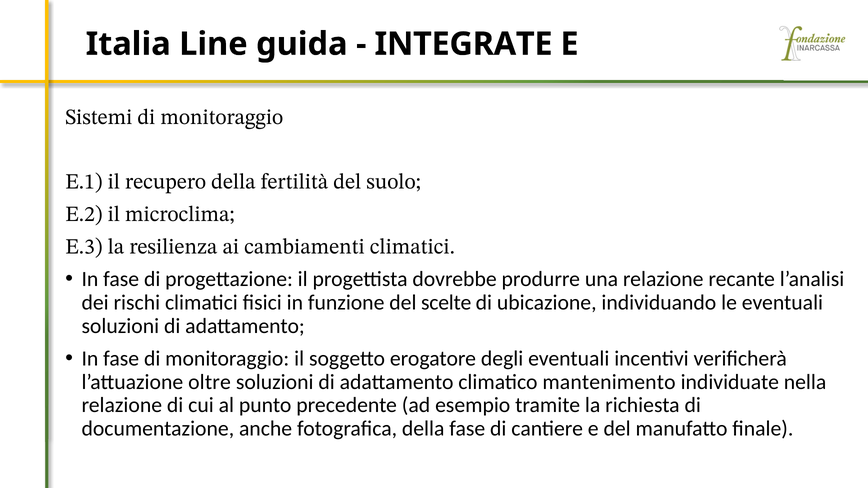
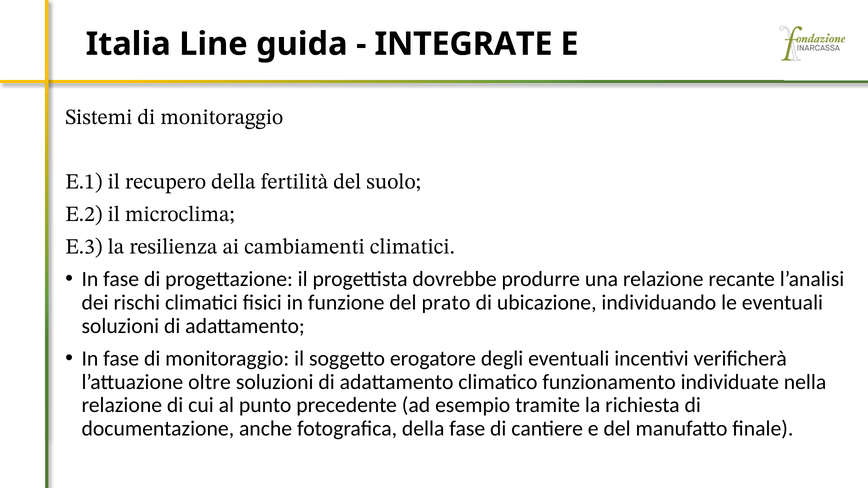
scelte: scelte -> prato (446, 303)
mantenimento: mantenimento -> funzionamento (609, 382)
